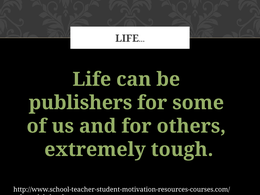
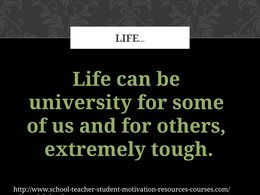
publishers: publishers -> university (80, 103)
